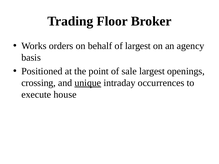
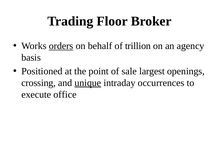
orders underline: none -> present (61, 46)
of largest: largest -> trillion (138, 46)
house: house -> office (65, 95)
